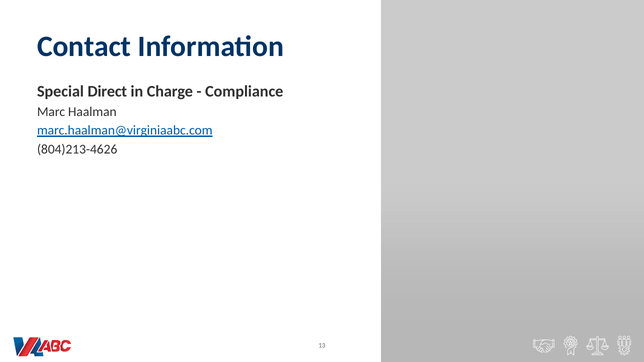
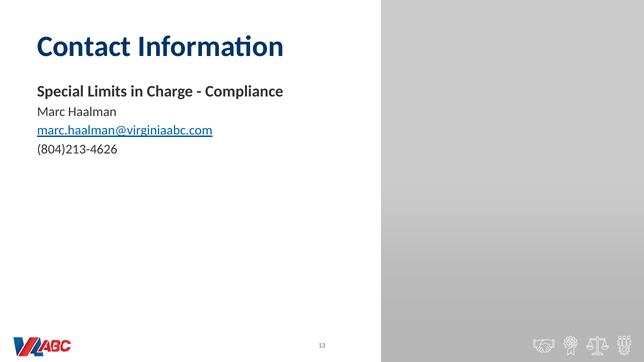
Direct: Direct -> Limits (107, 92)
